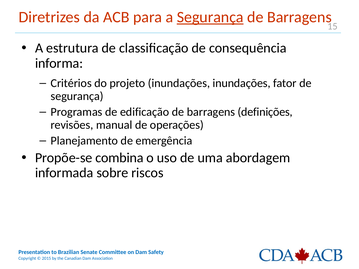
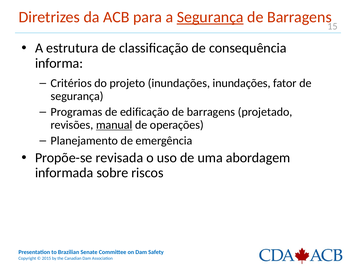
definições: definições -> projetado (265, 112)
manual underline: none -> present (114, 125)
combina: combina -> revisada (119, 158)
